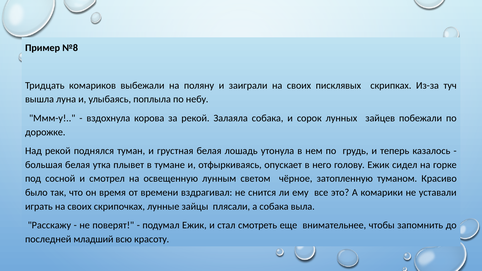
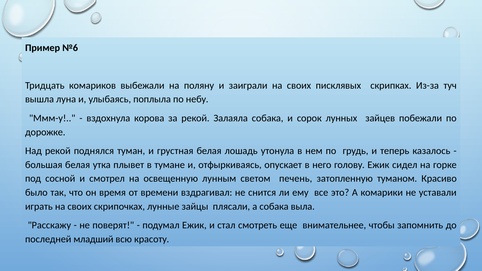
№8: №8 -> №6 (70, 48)
чёрное: чёрное -> печень (296, 179)
